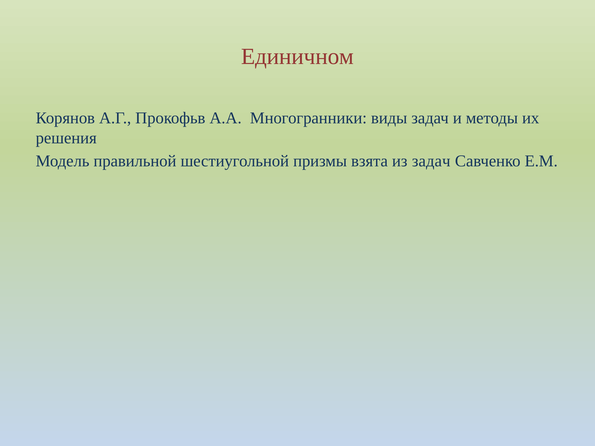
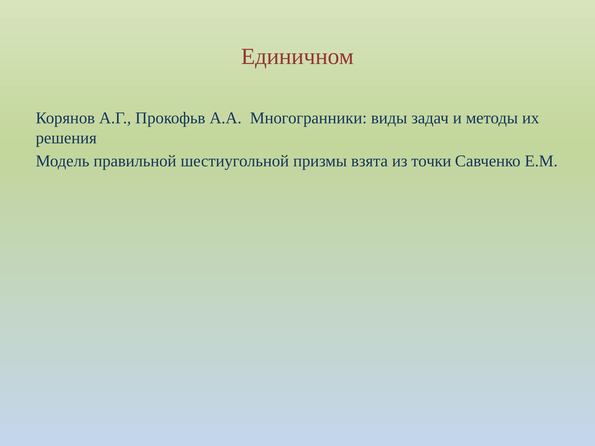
из задач: задач -> точки (431, 161)
